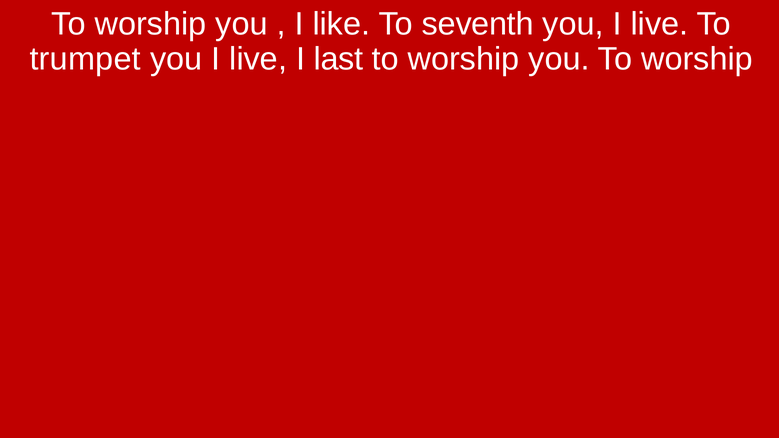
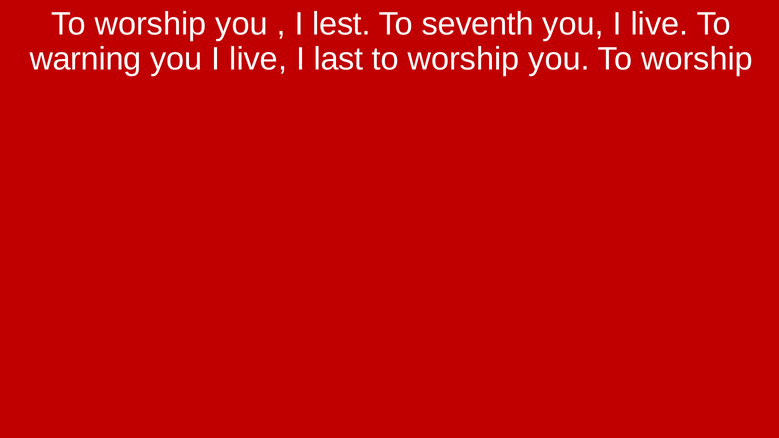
like: like -> lest (342, 24)
trumpet: trumpet -> warning (85, 59)
